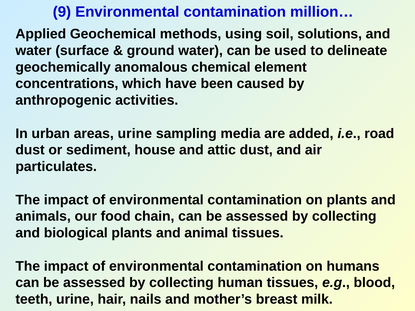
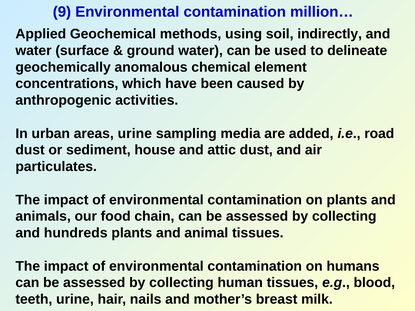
solutions: solutions -> indirectly (330, 34)
biological: biological -> hundreds (76, 233)
